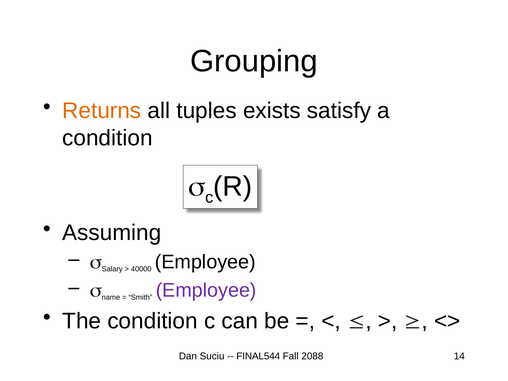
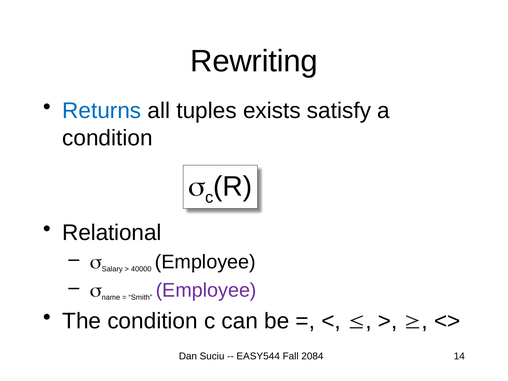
Grouping: Grouping -> Rewriting (254, 61)
Returns colour: orange -> blue (102, 111)
Assuming: Assuming -> Relational (112, 233)
FINAL544: FINAL544 -> EASY544 (258, 356)
2088: 2088 -> 2084 (312, 356)
